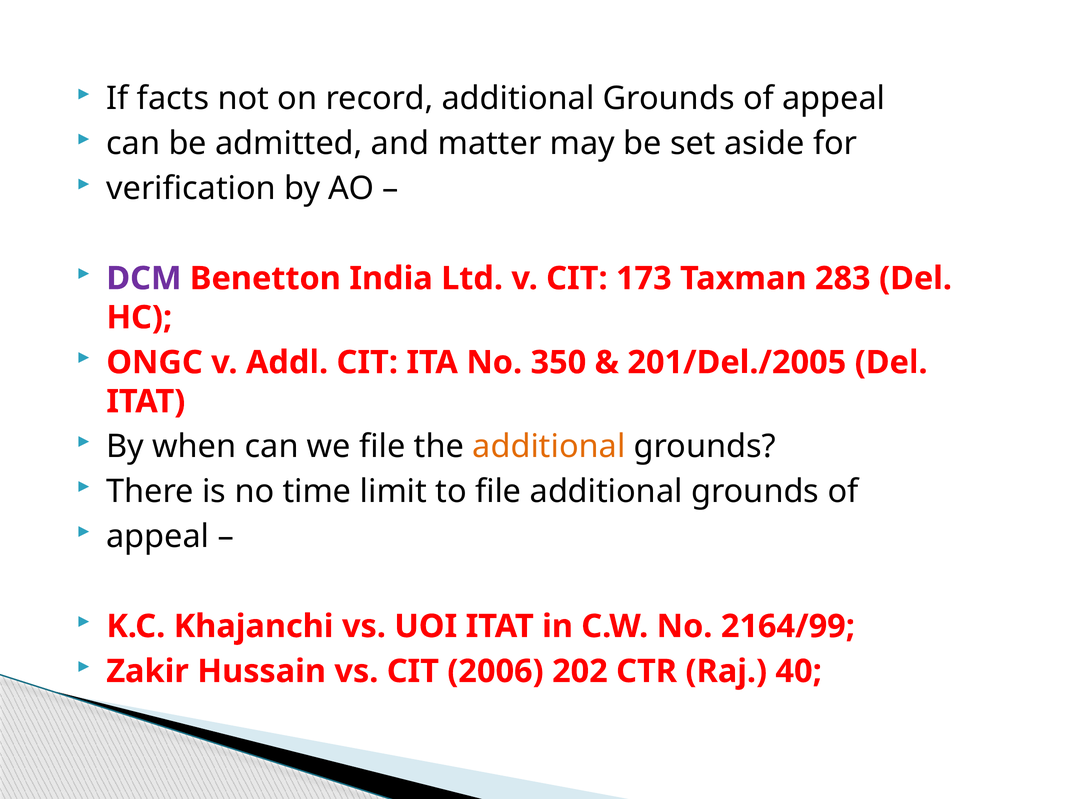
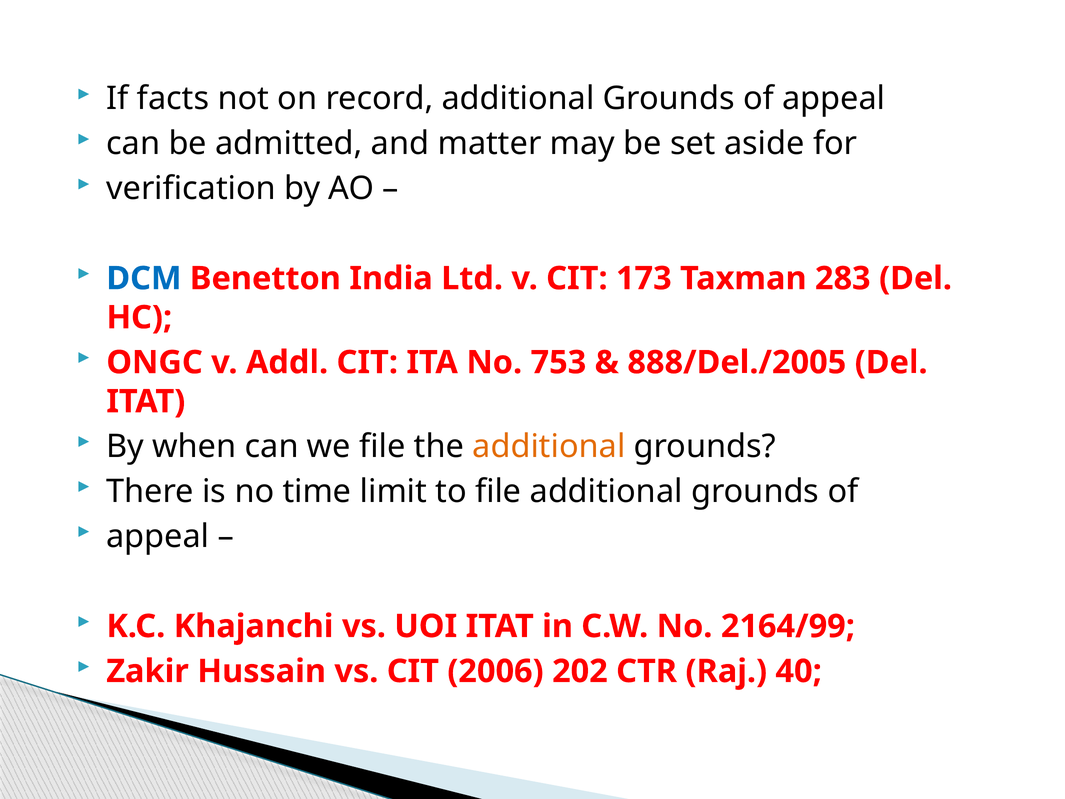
DCM colour: purple -> blue (144, 278)
350: 350 -> 753 (558, 362)
201/Del./2005: 201/Del./2005 -> 888/Del./2005 (737, 362)
